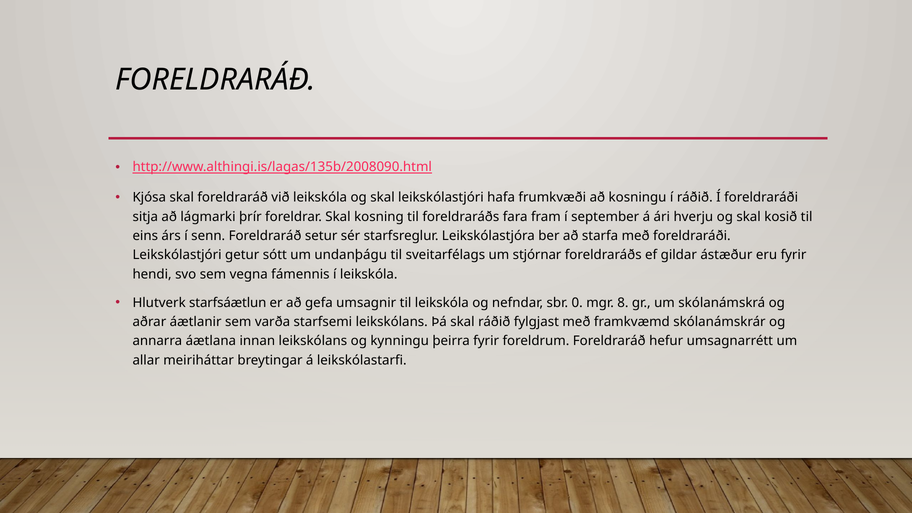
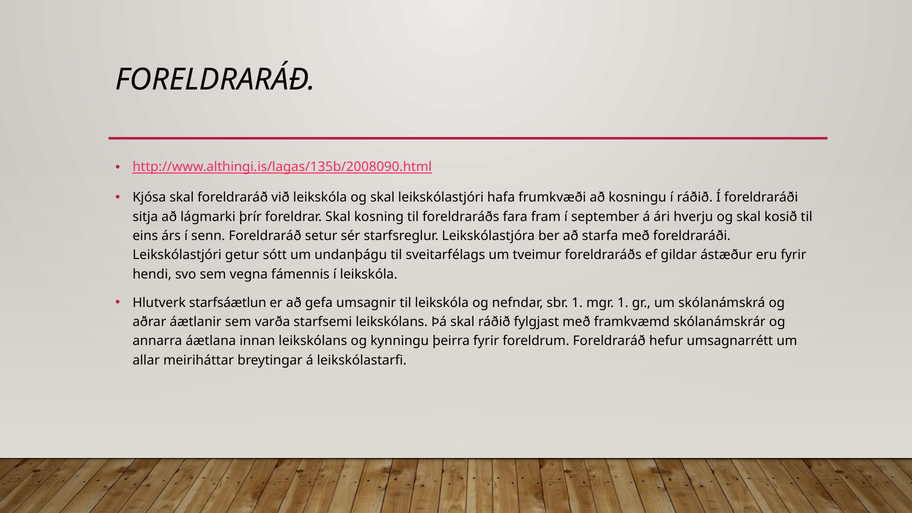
stjórnar: stjórnar -> tveimur (537, 255)
sbr 0: 0 -> 1 (577, 303)
mgr 8: 8 -> 1 (623, 303)
